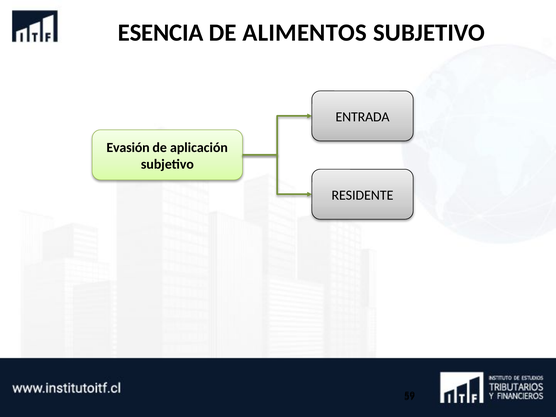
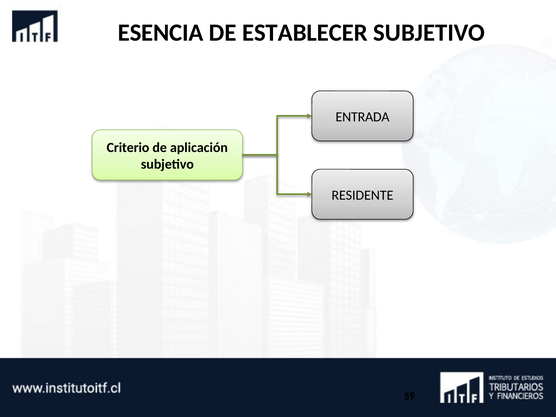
ALIMENTOS: ALIMENTOS -> ESTABLECER (305, 33)
Evasión: Evasión -> Criterio (128, 147)
